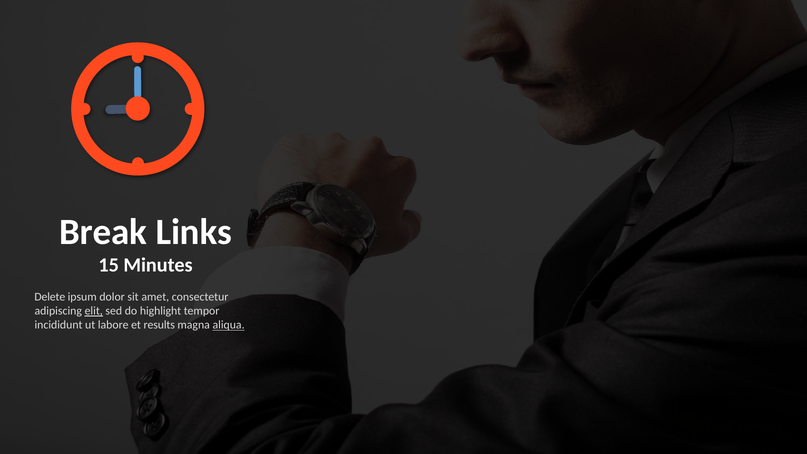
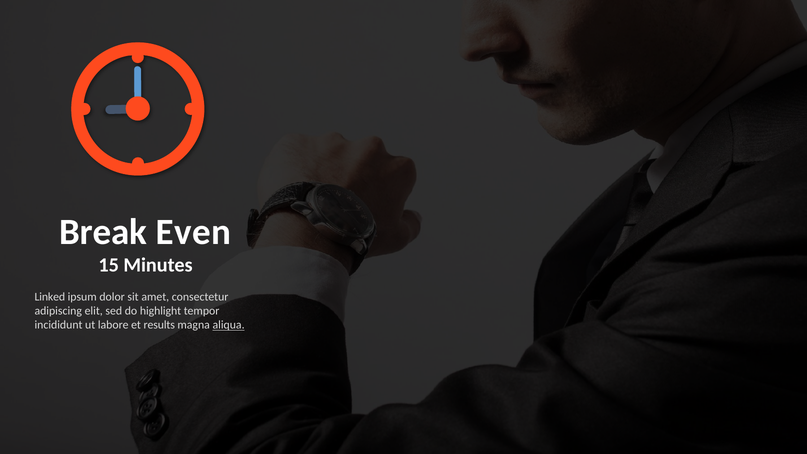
Links: Links -> Even (193, 232)
Delete: Delete -> Linked (50, 297)
elit underline: present -> none (94, 311)
